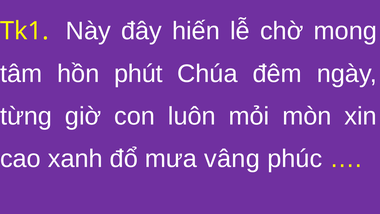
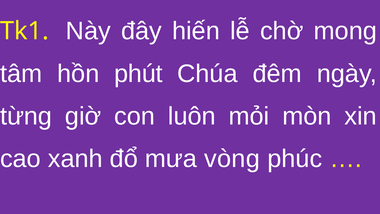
vâng: vâng -> vòng (232, 159)
